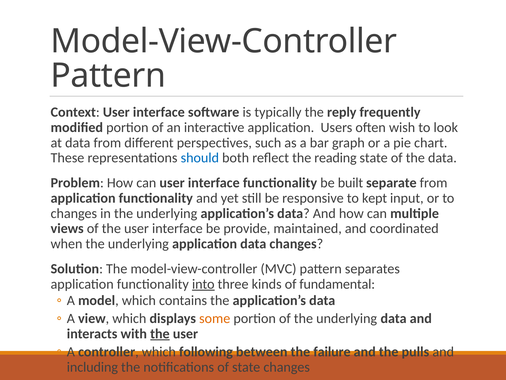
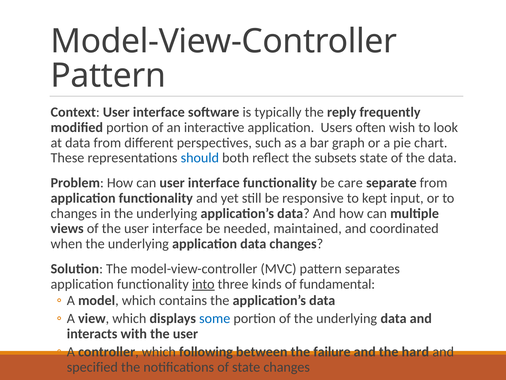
reading: reading -> subsets (335, 158)
built: built -> care (350, 183)
provide: provide -> needed (247, 228)
some colour: orange -> blue (215, 318)
the underline: present -> none (160, 333)
pulls: pulls -> hard (415, 351)
including: including -> specified (92, 367)
